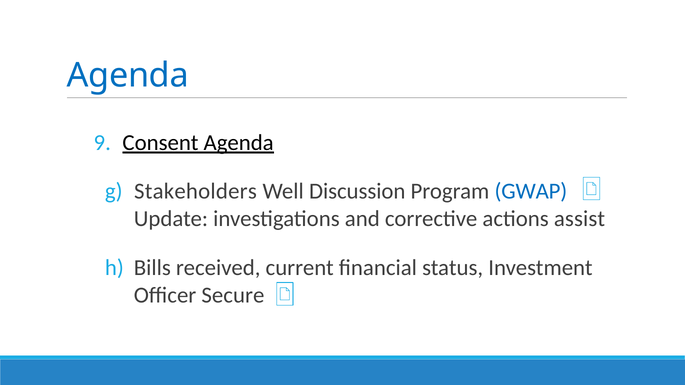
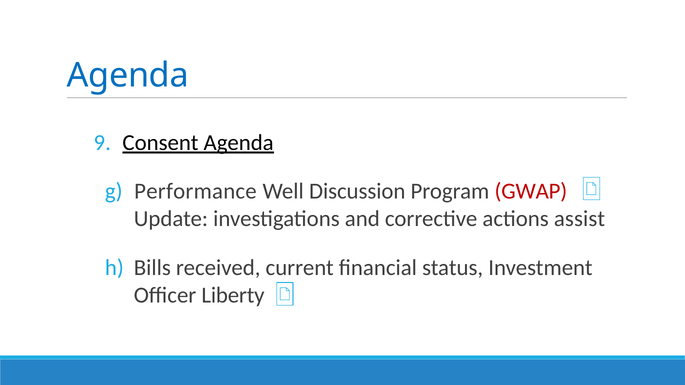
Stakeholders: Stakeholders -> Performance (195, 192)
GWAP colour: blue -> red (531, 192)
Secure: Secure -> Liberty (233, 295)
